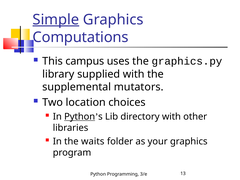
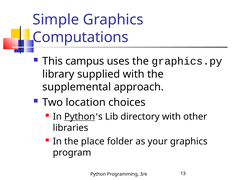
Simple underline: present -> none (56, 20)
mutators: mutators -> approach (139, 87)
waits: waits -> place (93, 141)
